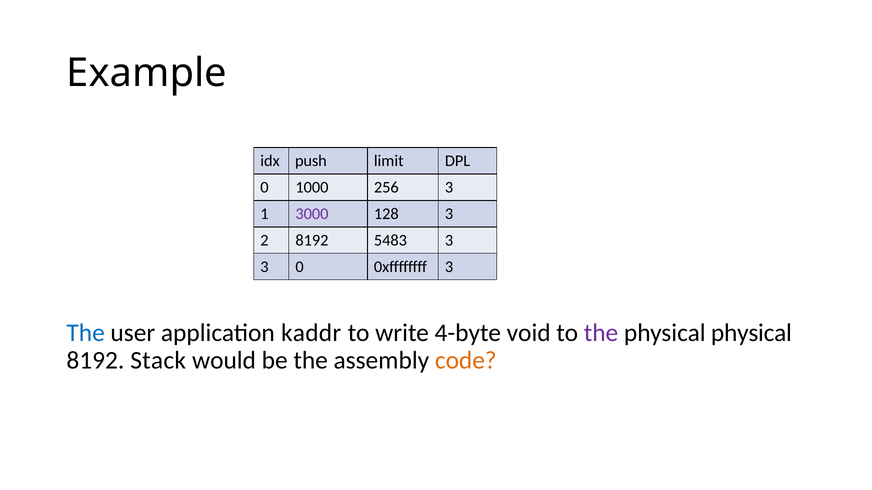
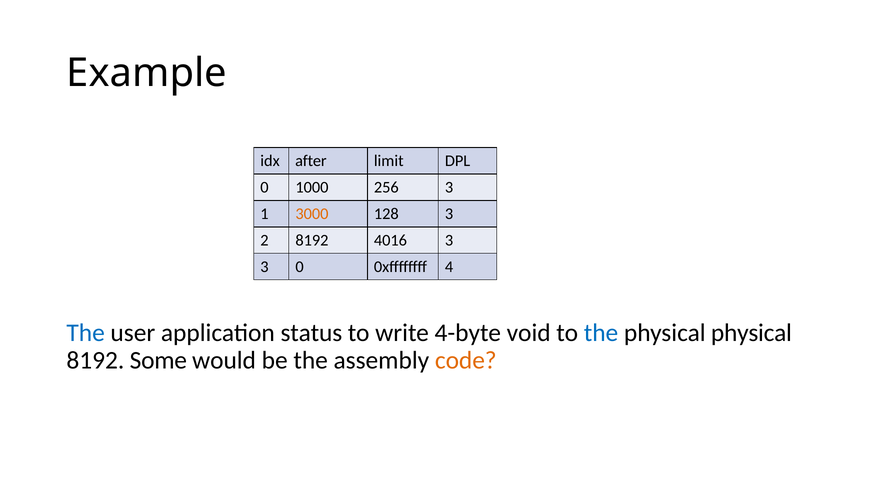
push: push -> after (311, 161)
3000 colour: purple -> orange (312, 214)
5483: 5483 -> 4016 (390, 241)
0xffffffff 3: 3 -> 4 (449, 267)
kaddr: kaddr -> status (311, 333)
the colour: purple -> blue (601, 333)
Stack: Stack -> Some (158, 361)
